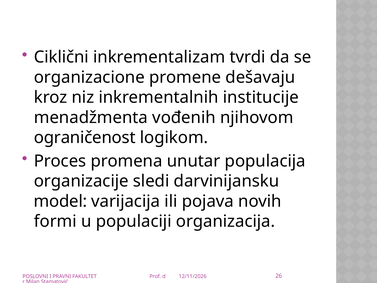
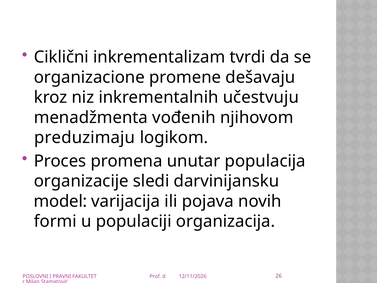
institucije: institucije -> učestvuju (261, 97)
ograničenost: ograničenost -> preduzimaju (85, 138)
